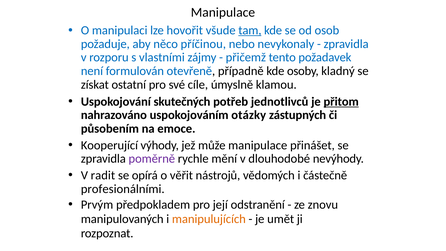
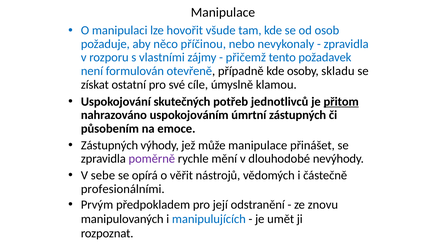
tam underline: present -> none (250, 30)
kladný: kladný -> skladu (338, 71)
otázky: otázky -> úmrtní (249, 115)
Kooperující: Kooperující -> Zástupných (109, 145)
radit: radit -> sebe (103, 175)
manipulujících colour: orange -> blue (209, 219)
